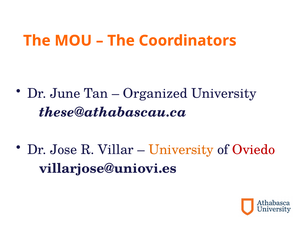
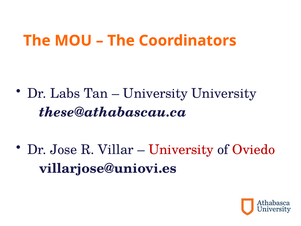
June: June -> Labs (65, 93)
Organized: Organized -> University (155, 93)
University colour: orange -> red (181, 149)
